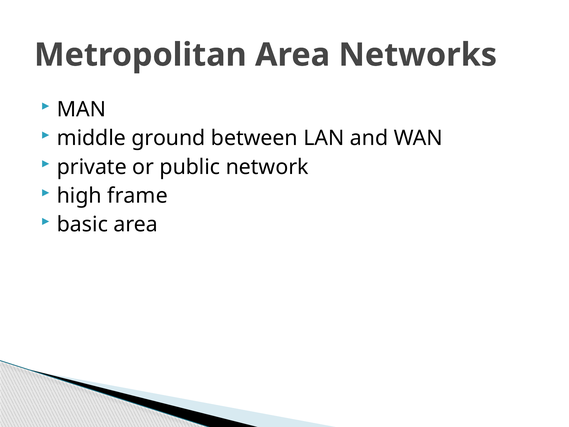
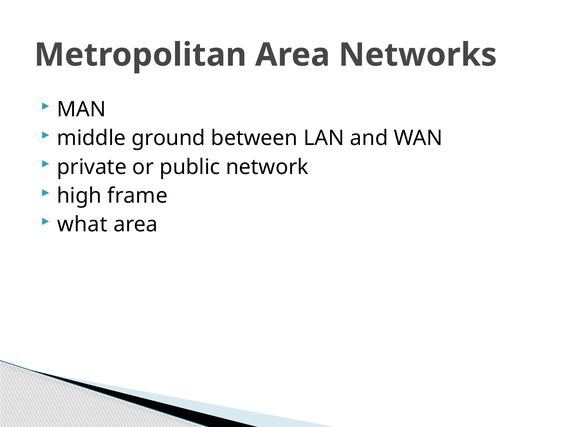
basic: basic -> what (82, 224)
